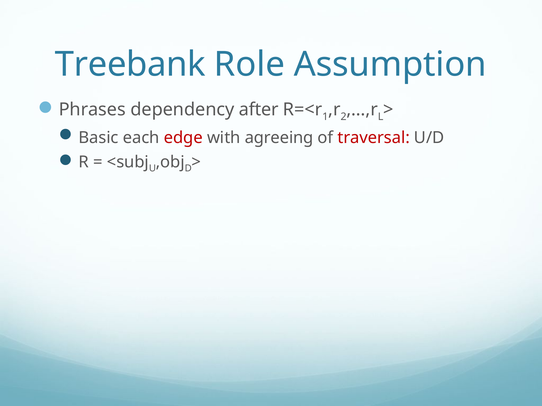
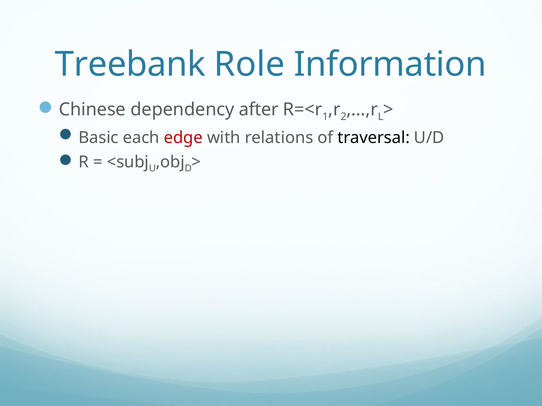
Assumption: Assumption -> Information (390, 65)
Phrases: Phrases -> Chinese (92, 110)
agreeing: agreeing -> relations (279, 138)
traversal colour: red -> black (374, 138)
